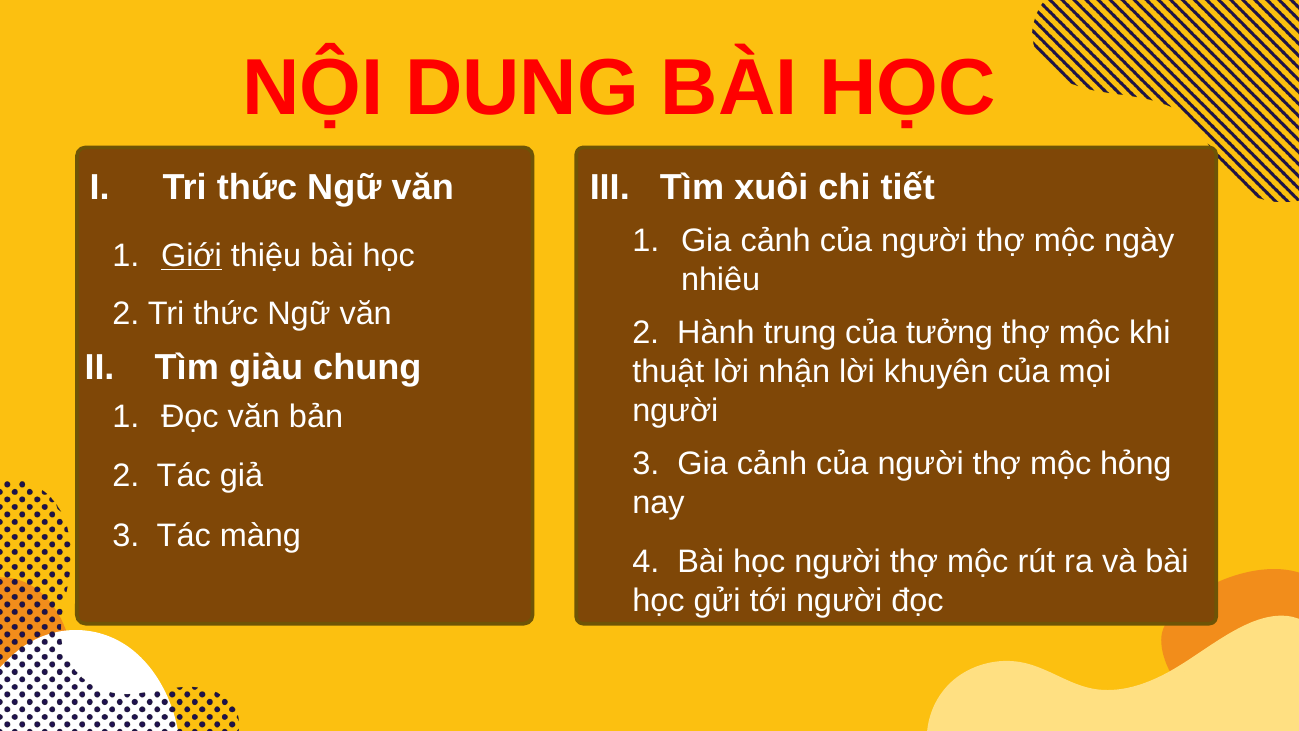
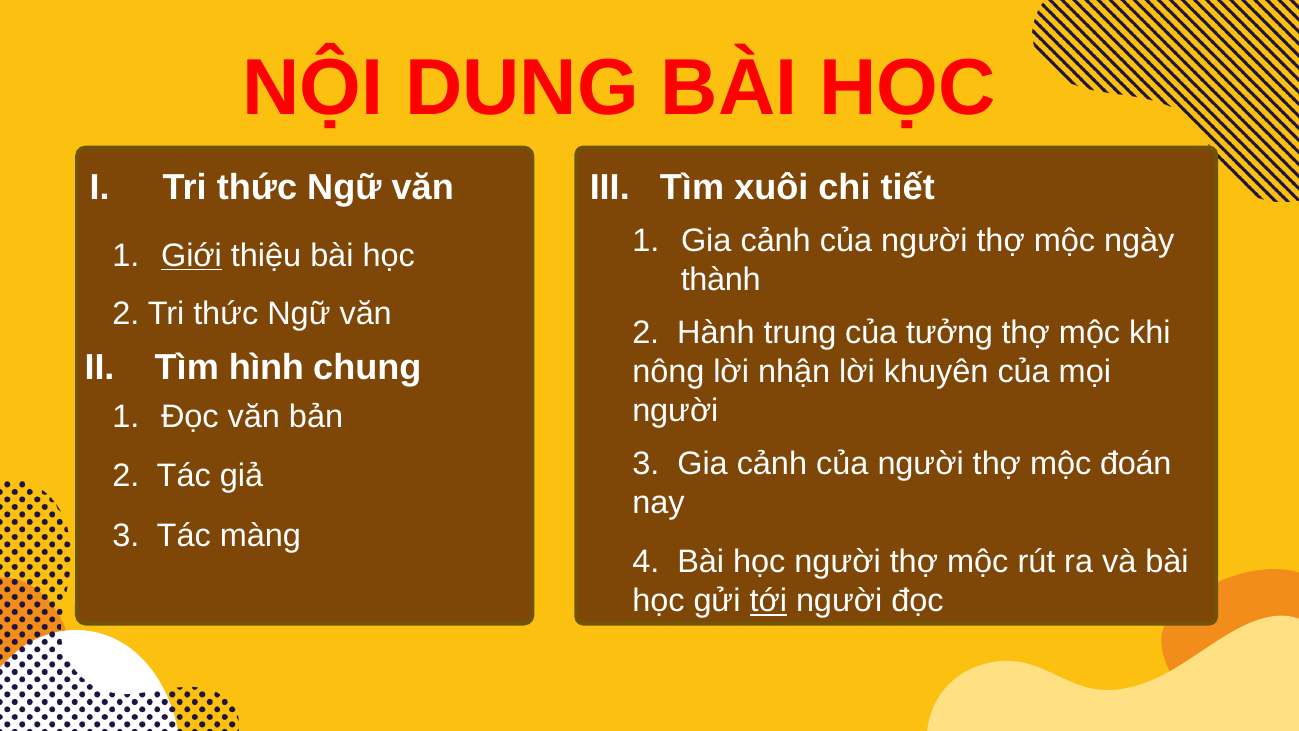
nhiêu: nhiêu -> thành (721, 280)
giàu: giàu -> hình (266, 368)
thuật: thuật -> nông (668, 371)
hỏng: hỏng -> đoán (1136, 464)
tới underline: none -> present (768, 601)
